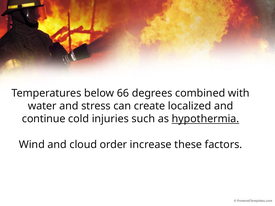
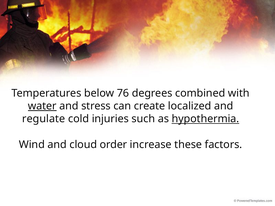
66: 66 -> 76 (123, 93)
water underline: none -> present (42, 106)
continue: continue -> regulate (44, 119)
